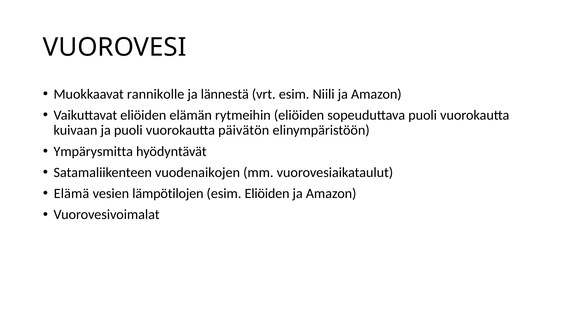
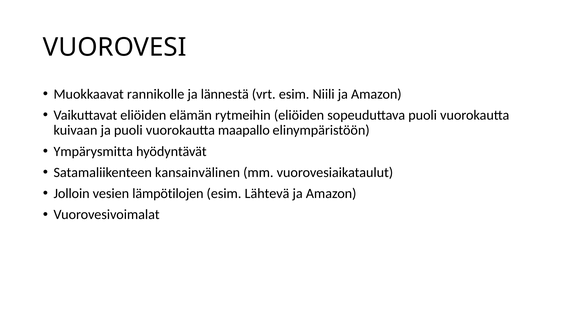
päivätön: päivätön -> maapallo (244, 130)
vuodenaikojen: vuodenaikojen -> kansainvälinen (198, 173)
Elämä: Elämä -> Jolloin (72, 194)
esim Eliöiden: Eliöiden -> Lähtevä (267, 194)
